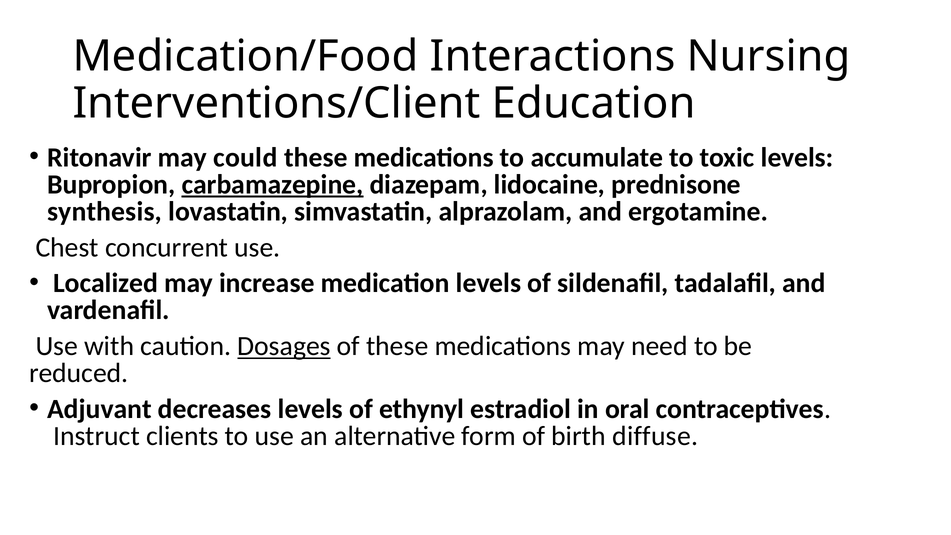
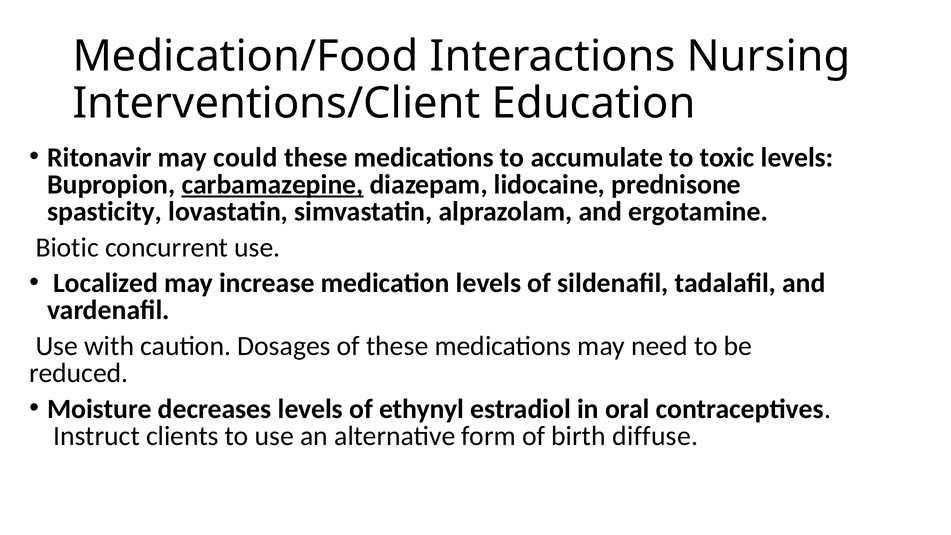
synthesis: synthesis -> spasticity (105, 212)
Chest: Chest -> Biotic (67, 247)
Dosages underline: present -> none (284, 346)
Adjuvant: Adjuvant -> Moisture (99, 409)
